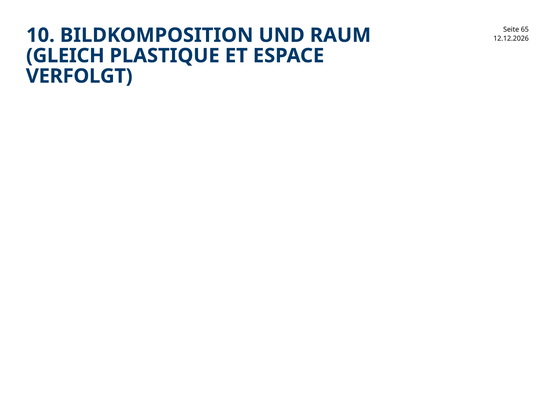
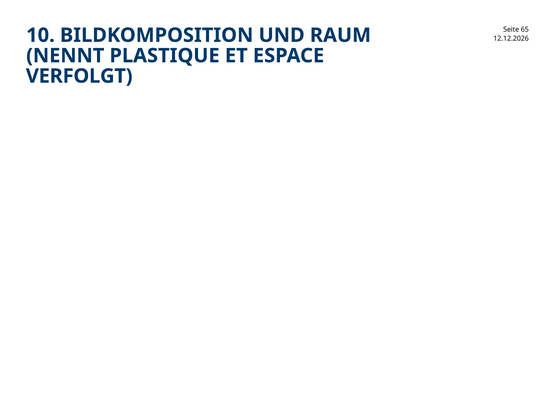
GLEICH: GLEICH -> NENNT (65, 56)
